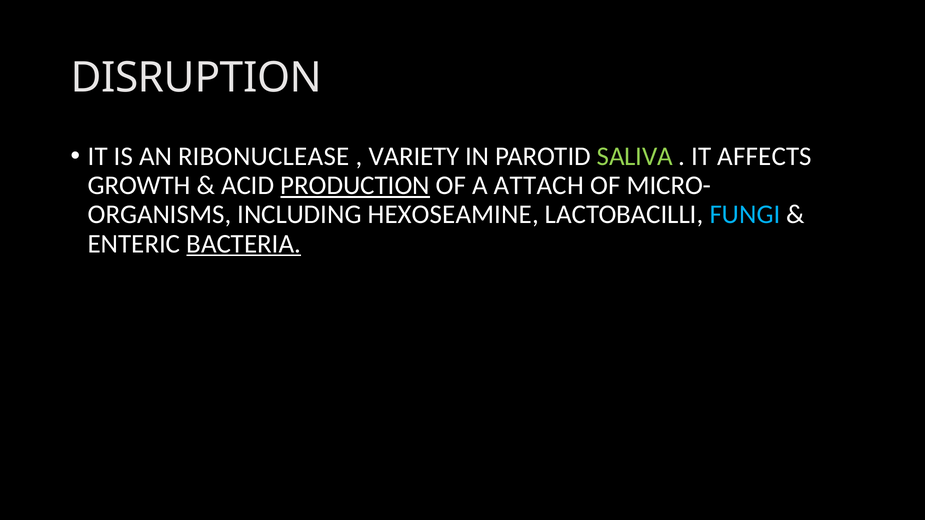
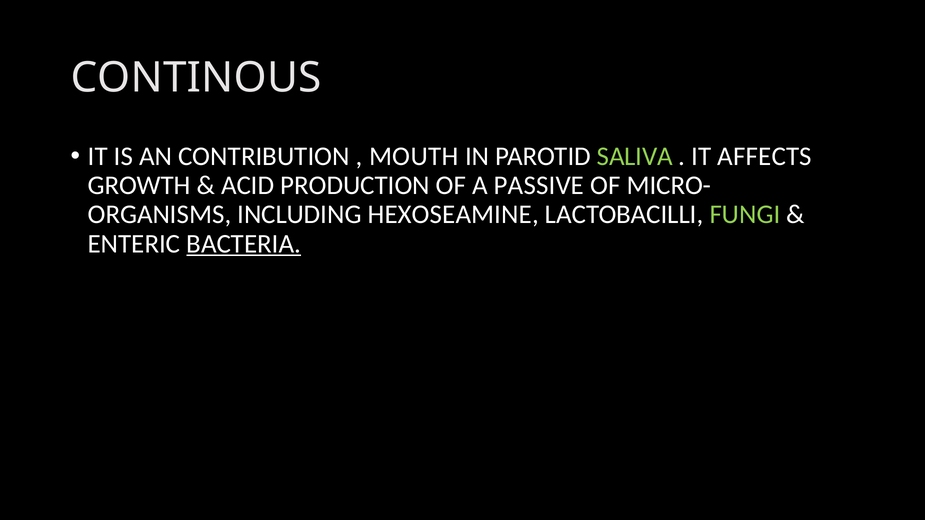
DISRUPTION: DISRUPTION -> CONTINOUS (196, 78)
RIBONUCLEASE: RIBONUCLEASE -> CONTRIBUTION (264, 156)
VARIETY: VARIETY -> MOUTH (414, 156)
PRODUCTION underline: present -> none (355, 186)
ATTACH: ATTACH -> PASSIVE (539, 186)
FUNGI colour: light blue -> light green (745, 215)
